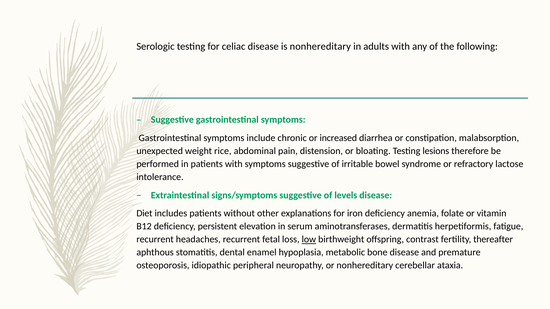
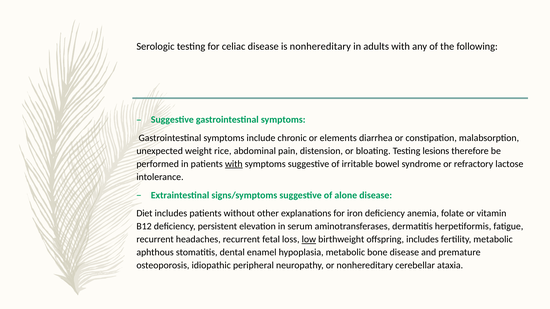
increased: increased -> elements (338, 138)
with underline: none -> present (234, 164)
levels: levels -> alone (346, 195)
offspring contrast: contrast -> includes (422, 240)
fertility thereafter: thereafter -> metabolic (493, 240)
